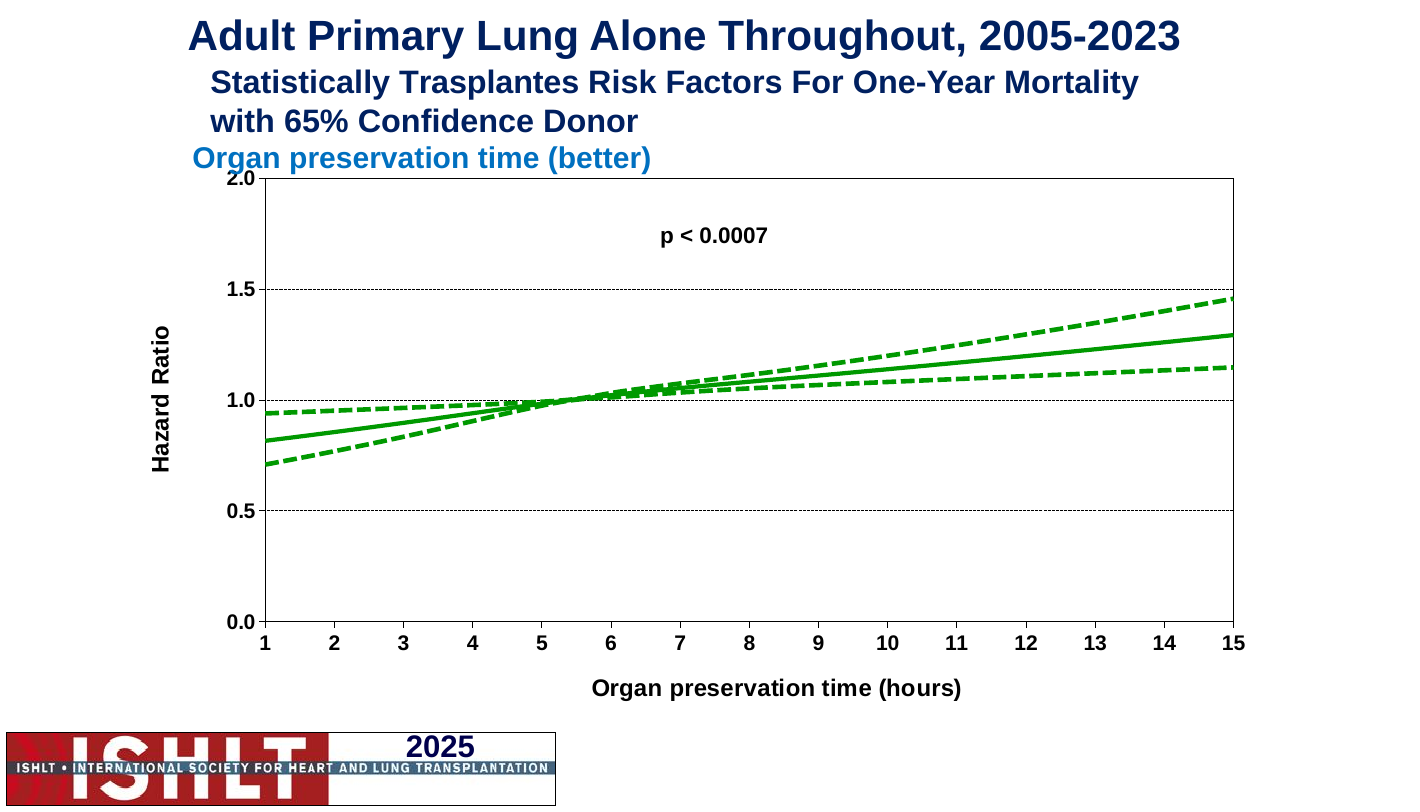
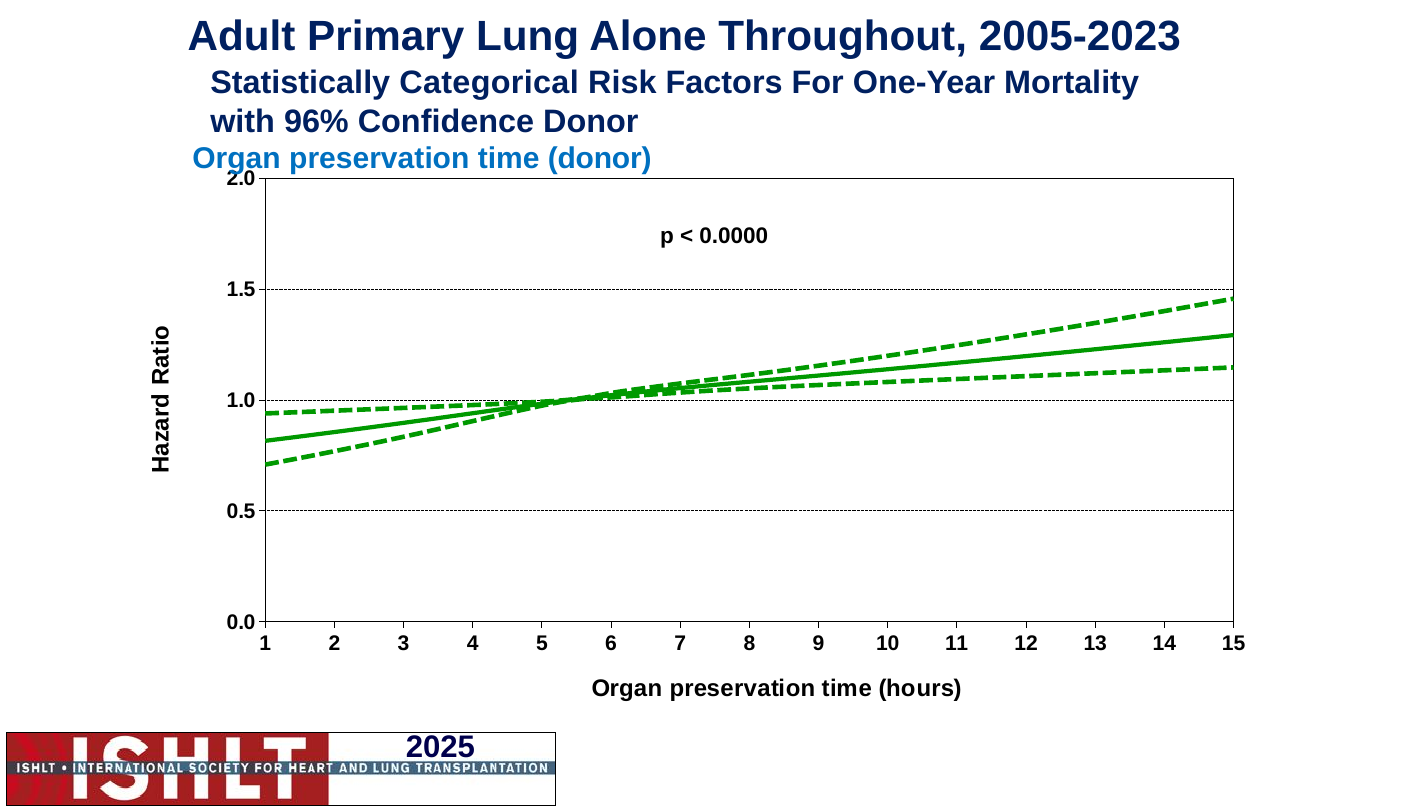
Trasplantes: Trasplantes -> Categorical (489, 83)
65%: 65% -> 96% (316, 122)
time better: better -> donor (600, 159)
0.0007: 0.0007 -> 0.0000 (734, 236)
